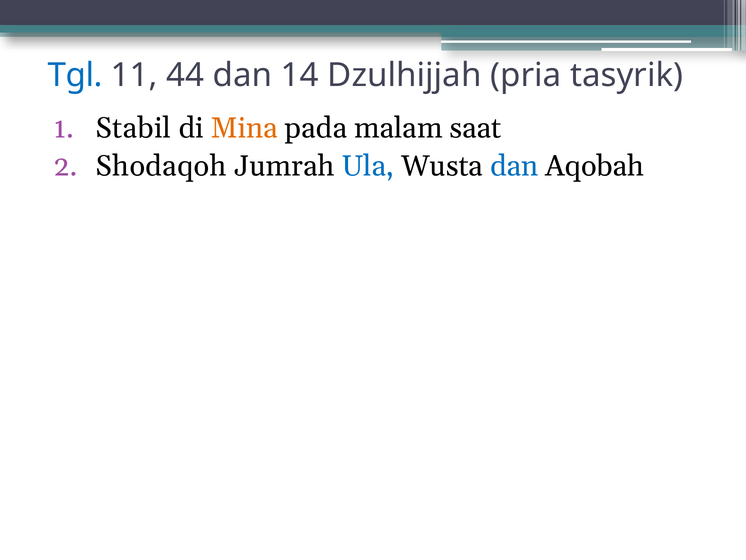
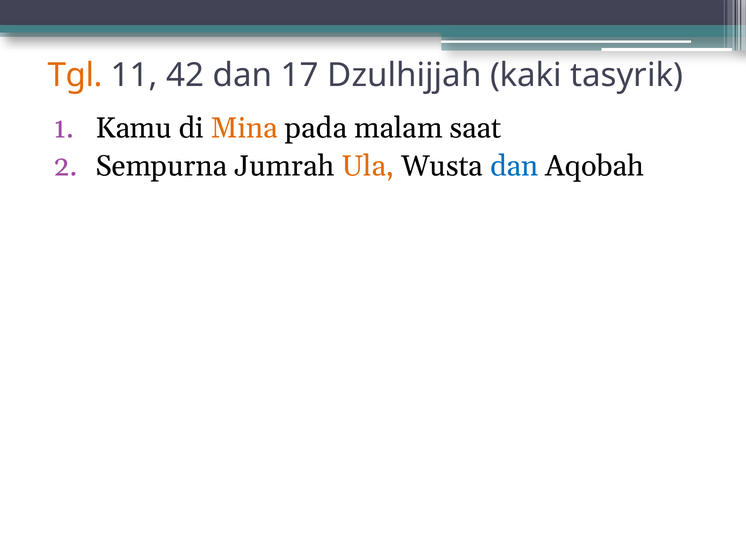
Tgl colour: blue -> orange (75, 75)
44: 44 -> 42 (185, 75)
14: 14 -> 17 (300, 75)
pria: pria -> kaki (526, 75)
Stabil: Stabil -> Kamu (134, 128)
Shodaqoh: Shodaqoh -> Sempurna (161, 166)
Ula colour: blue -> orange (368, 166)
